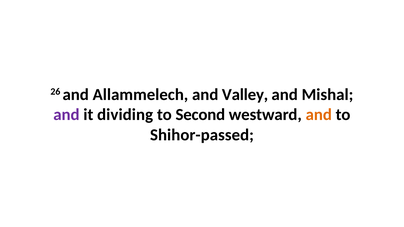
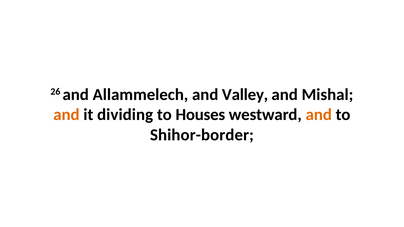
and colour: purple -> orange (66, 115)
Second: Second -> Houses (200, 115)
Shihor-passed: Shihor-passed -> Shihor-border (202, 135)
